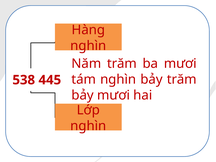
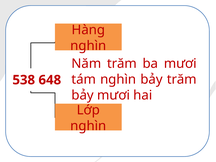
445: 445 -> 648 (50, 80)
